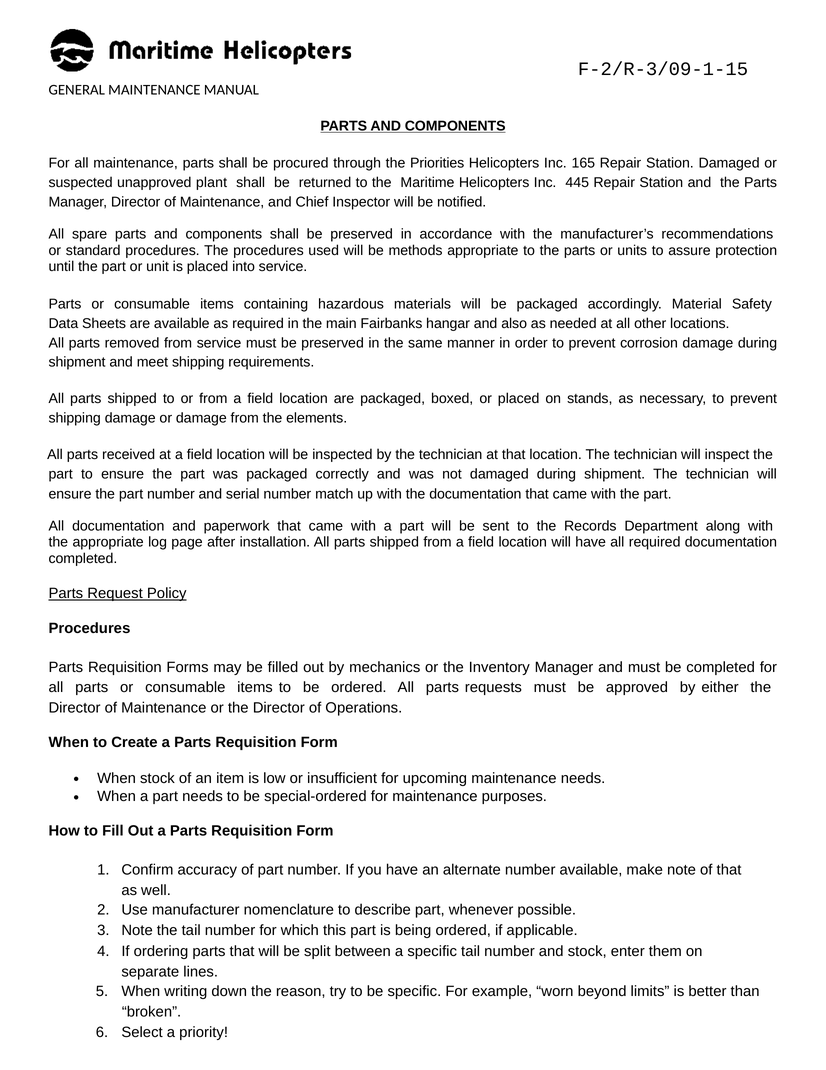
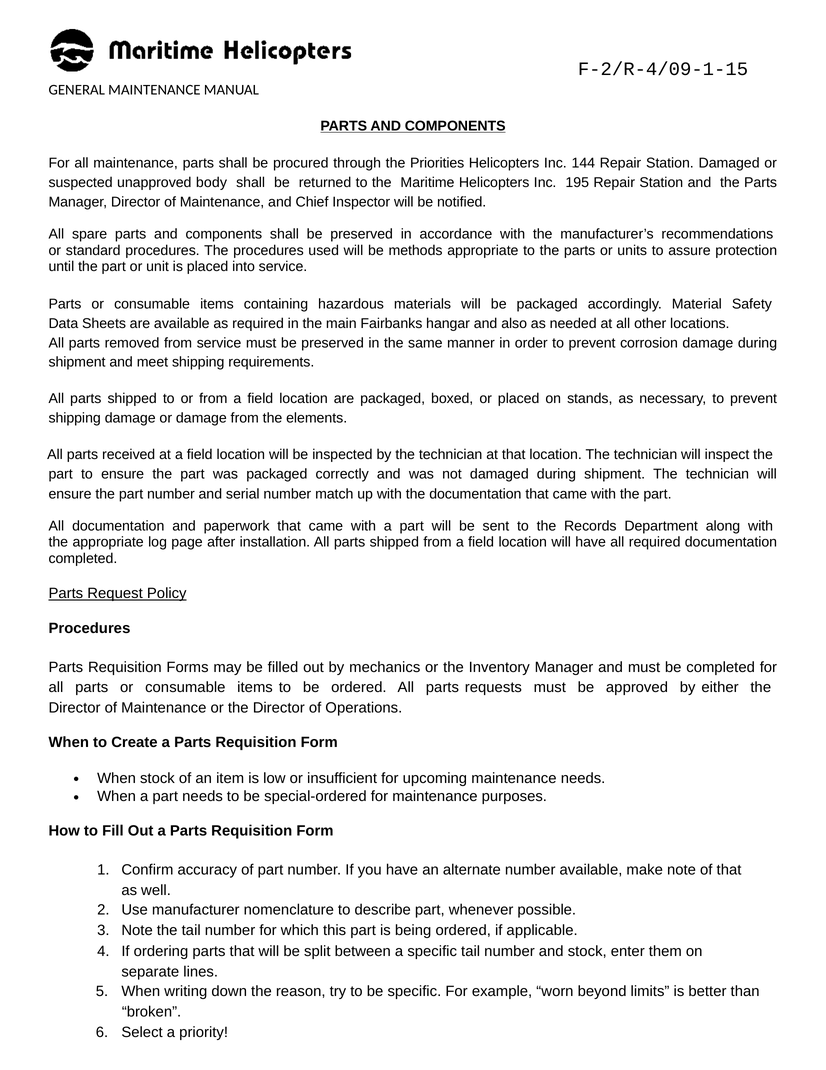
F-2/R-3/09-1-15: F-2/R-3/09-1-15 -> F-2/R-4/09-1-15 (663, 69)
165: 165 -> 144 (583, 163)
plant: plant -> body (212, 182)
445: 445 -> 195 (577, 182)
